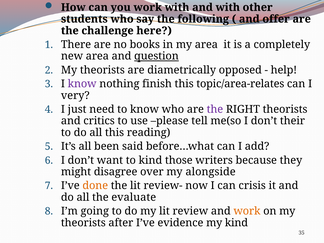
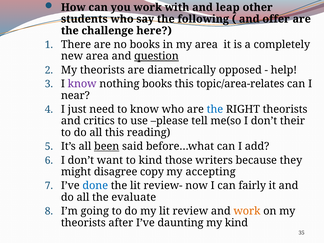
and with: with -> leap (228, 7)
nothing finish: finish -> books (157, 84)
very: very -> near (75, 95)
the colour: purple -> blue (215, 109)
been underline: none -> present (107, 146)
over: over -> copy (152, 172)
alongside: alongside -> accepting (211, 172)
done colour: orange -> blue (95, 186)
crisis: crisis -> fairly (252, 186)
evidence: evidence -> daunting (181, 223)
